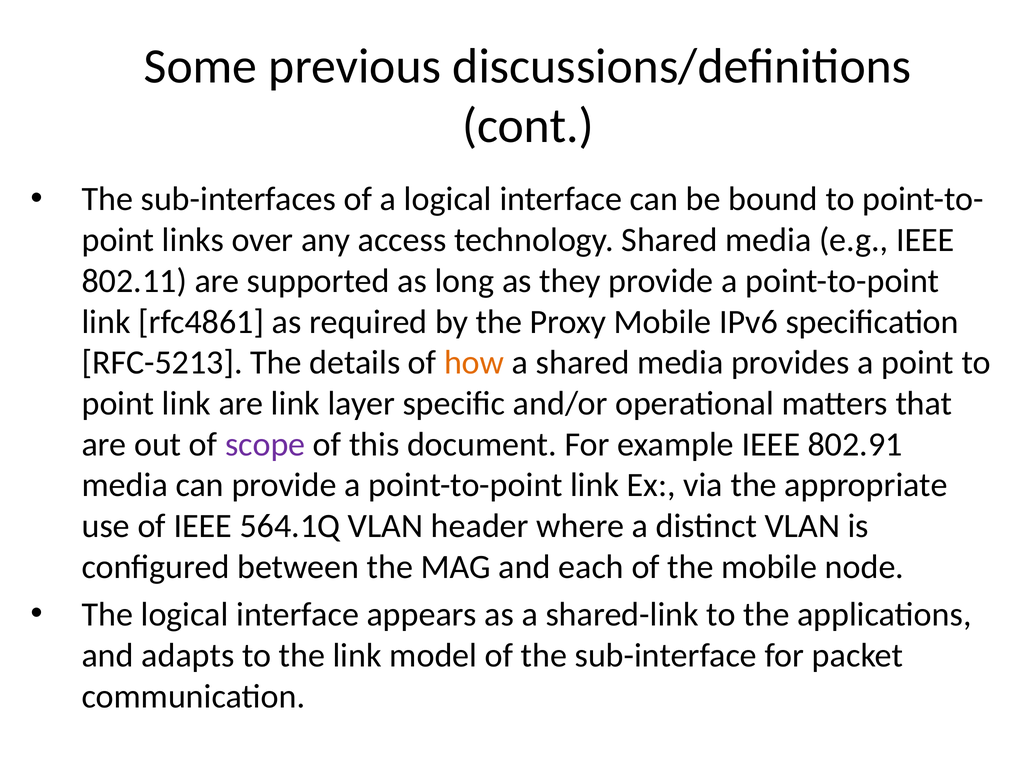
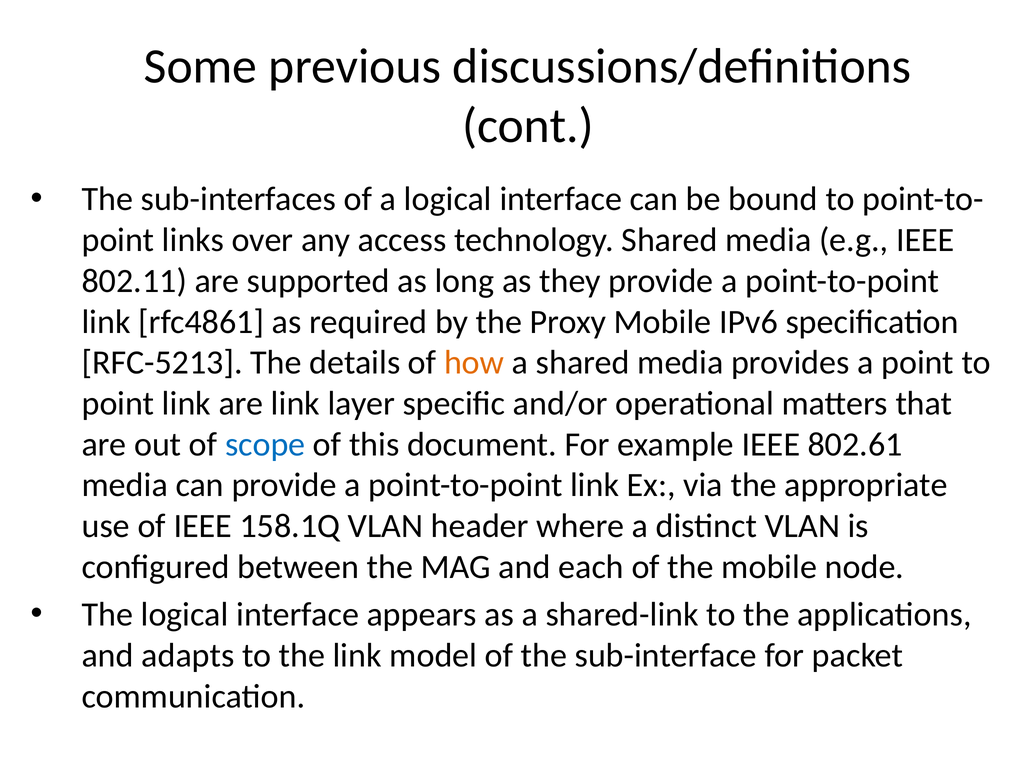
scope colour: purple -> blue (265, 445)
802.91: 802.91 -> 802.61 (855, 445)
564.1Q: 564.1Q -> 158.1Q (290, 526)
